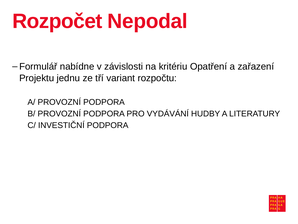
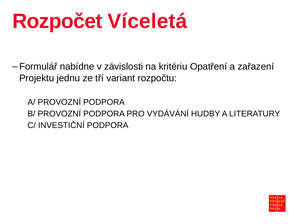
Nepodal: Nepodal -> Víceletá (147, 21)
